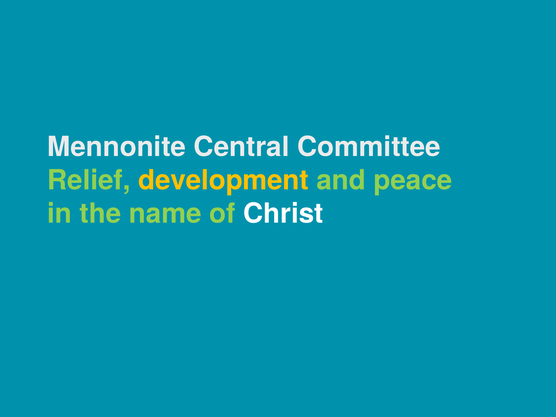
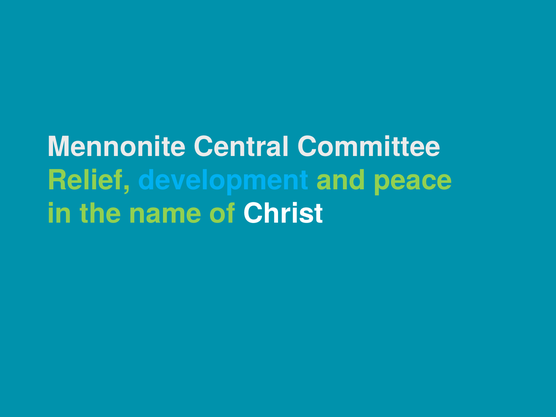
development colour: yellow -> light blue (224, 180)
